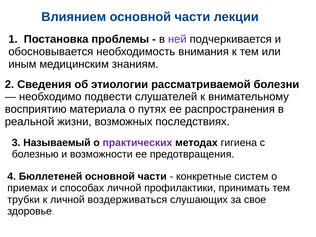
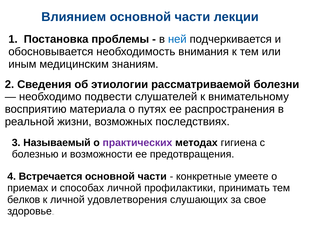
ней colour: purple -> blue (177, 39)
Бюллетеней: Бюллетеней -> Встречается (51, 177)
систем: систем -> умеете (251, 177)
трубки: трубки -> белков (24, 200)
воздерживаться: воздерживаться -> удовлетворения (127, 200)
